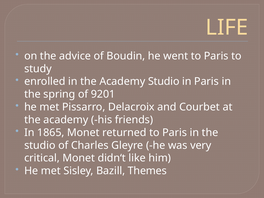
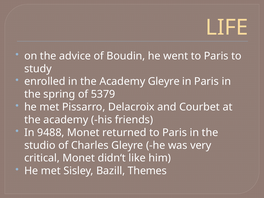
Academy Studio: Studio -> Gleyre (164, 81)
9201: 9201 -> 5379 (103, 94)
1865: 1865 -> 9488 (51, 133)
